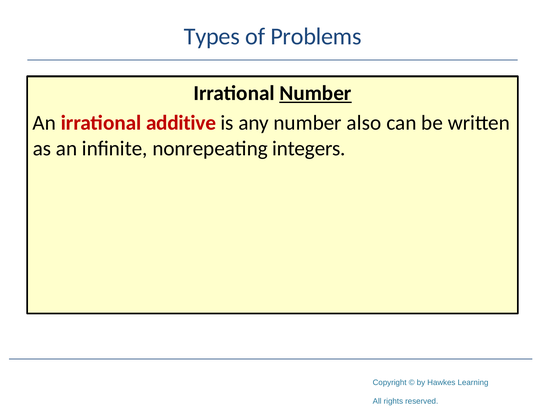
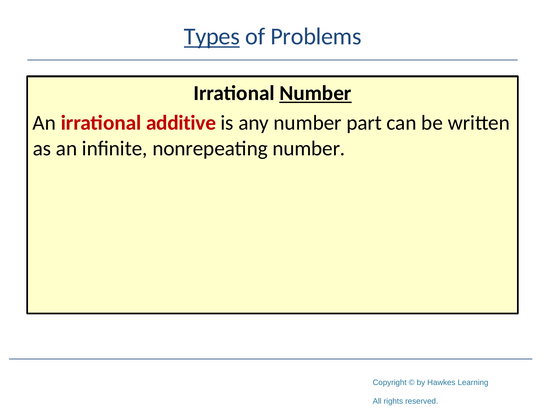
Types underline: none -> present (212, 37)
also: also -> part (364, 123)
nonrepeating integers: integers -> number (309, 148)
